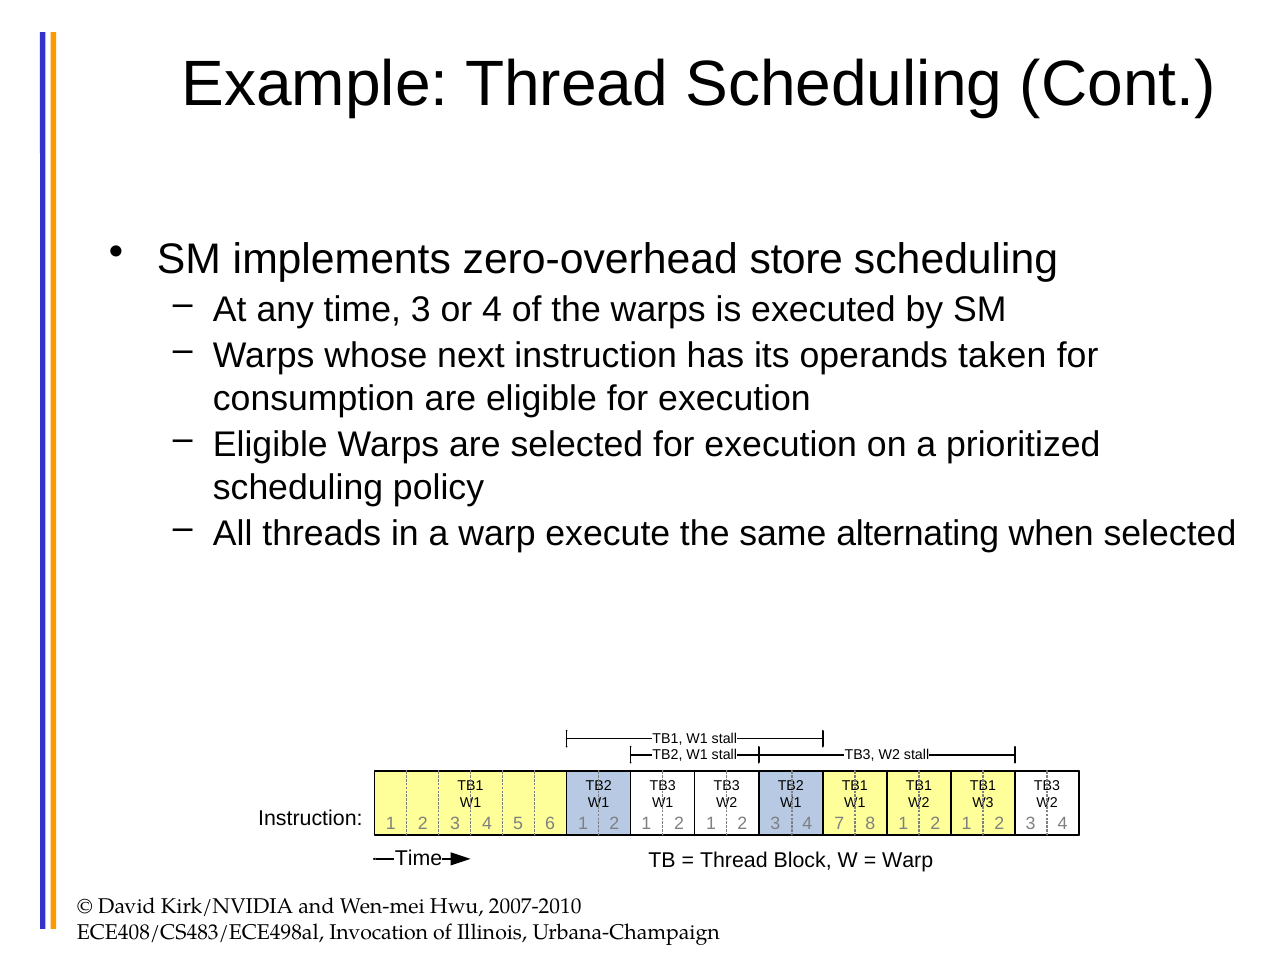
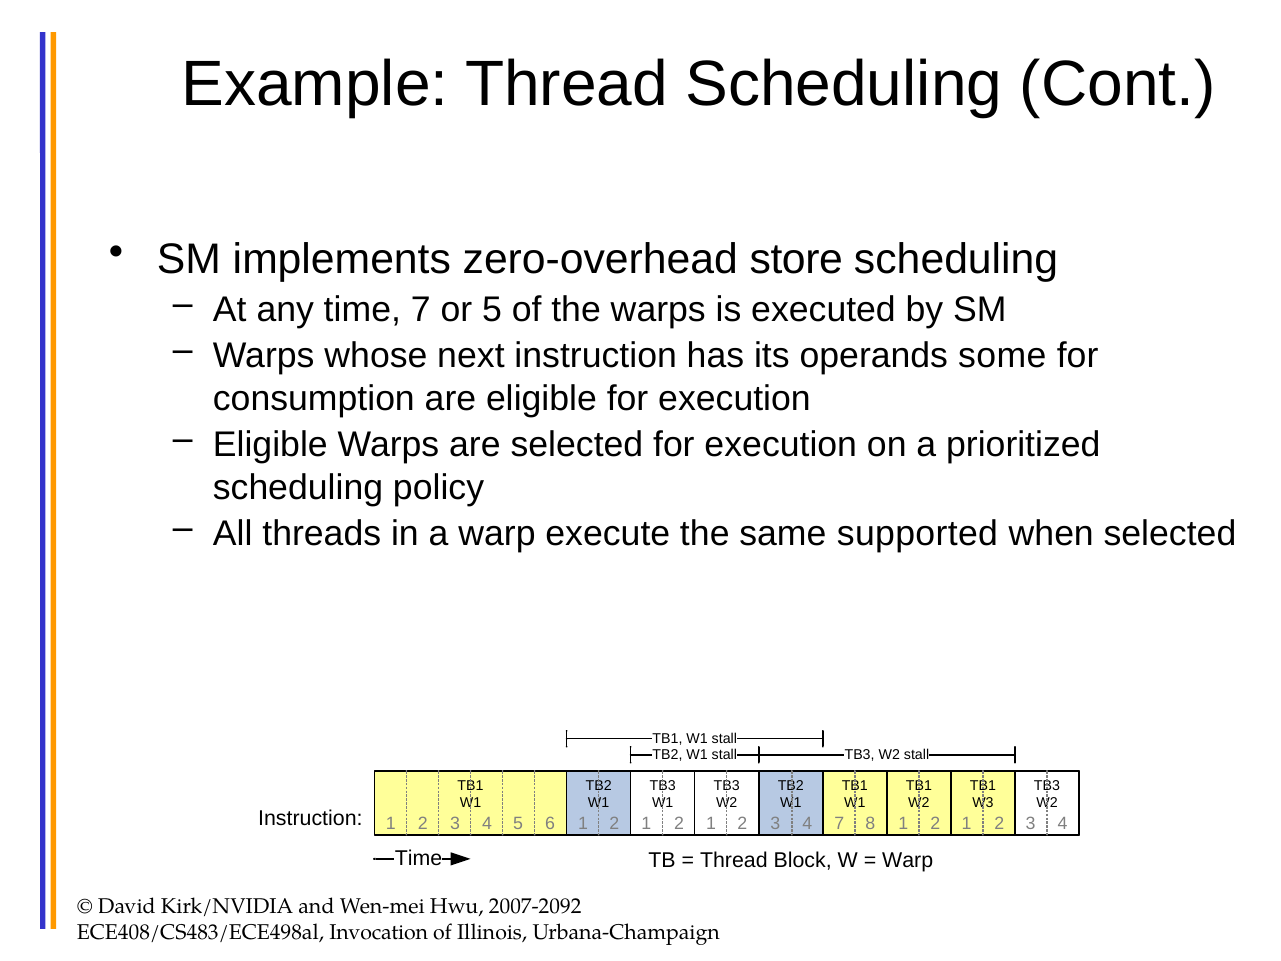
time 3: 3 -> 7 (421, 309)
or 4: 4 -> 5 (492, 309)
taken: taken -> some (1002, 356)
alternating: alternating -> supported (917, 534)
2007-2010: 2007-2010 -> 2007-2092 (535, 907)
